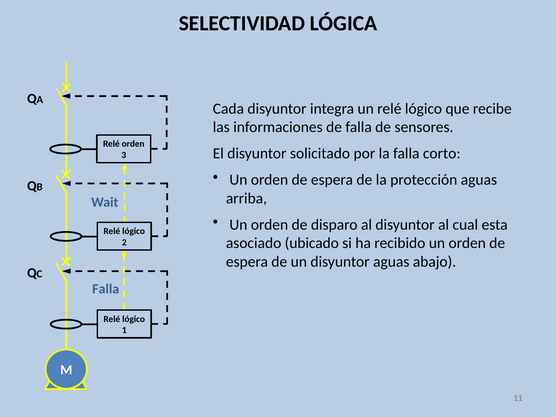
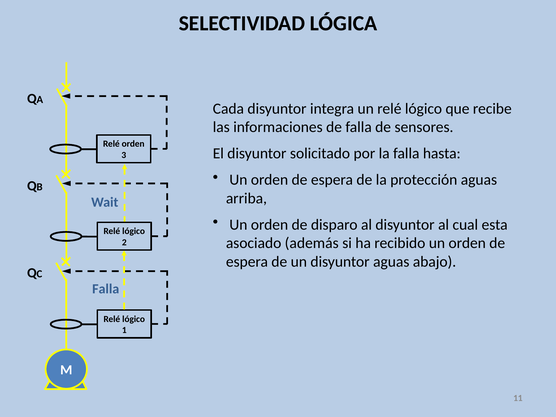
corto: corto -> hasta (442, 153)
ubicado: ubicado -> además (312, 243)
